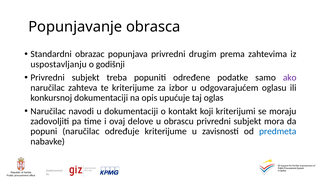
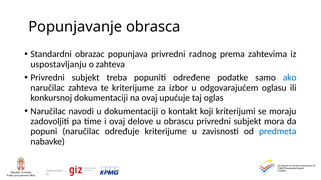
drugim: drugim -> radnog (203, 54)
o godišnji: godišnji -> zahteva (110, 64)
ako colour: purple -> blue (290, 78)
na opis: opis -> ovaj (149, 98)
